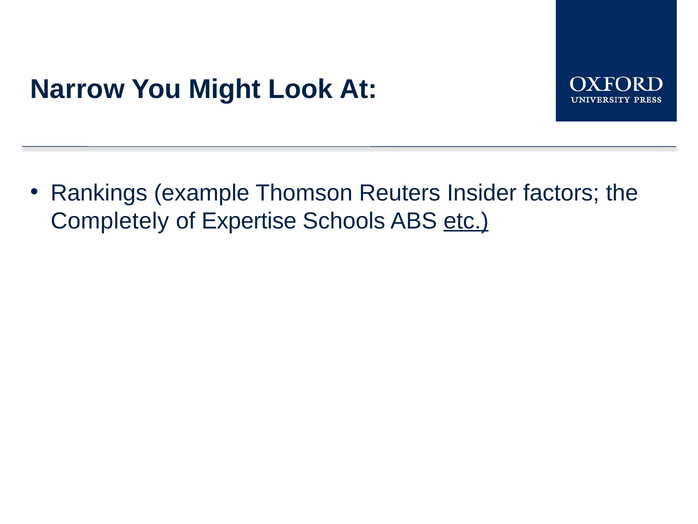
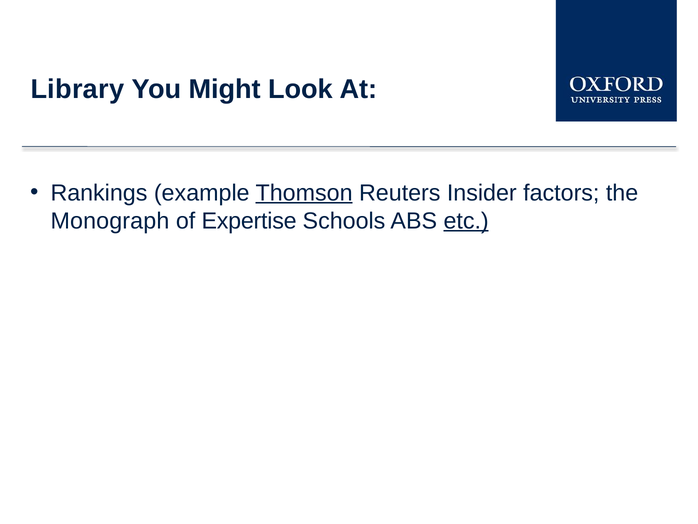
Narrow: Narrow -> Library (77, 89)
Thomson underline: none -> present (304, 193)
Completely: Completely -> Monograph (110, 221)
